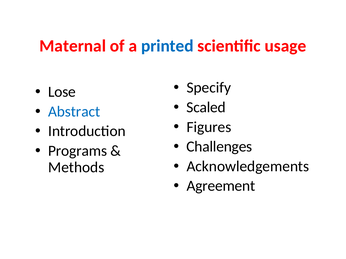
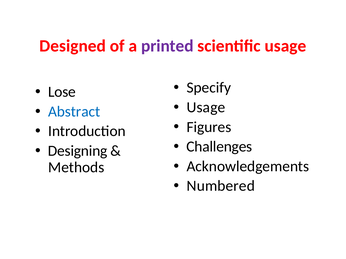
Maternal: Maternal -> Designed (73, 46)
printed colour: blue -> purple (167, 46)
Scaled: Scaled -> Usage (206, 107)
Programs: Programs -> Designing (78, 151)
Agreement: Agreement -> Numbered (221, 186)
